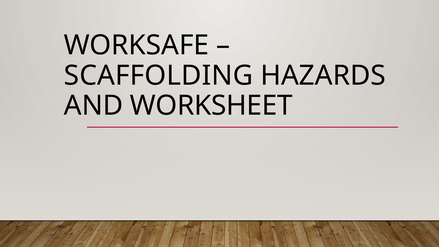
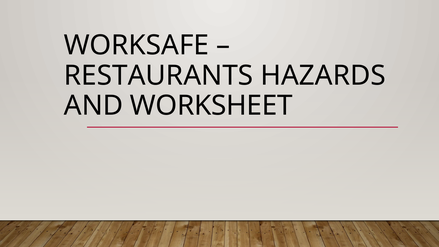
SCAFFOLDING: SCAFFOLDING -> RESTAURANTS (159, 76)
